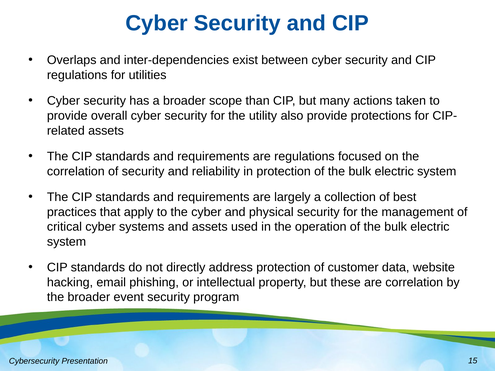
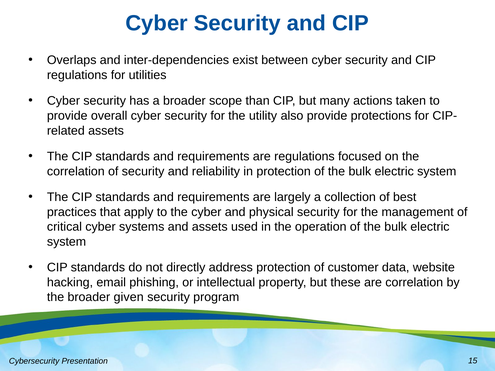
event: event -> given (129, 297)
